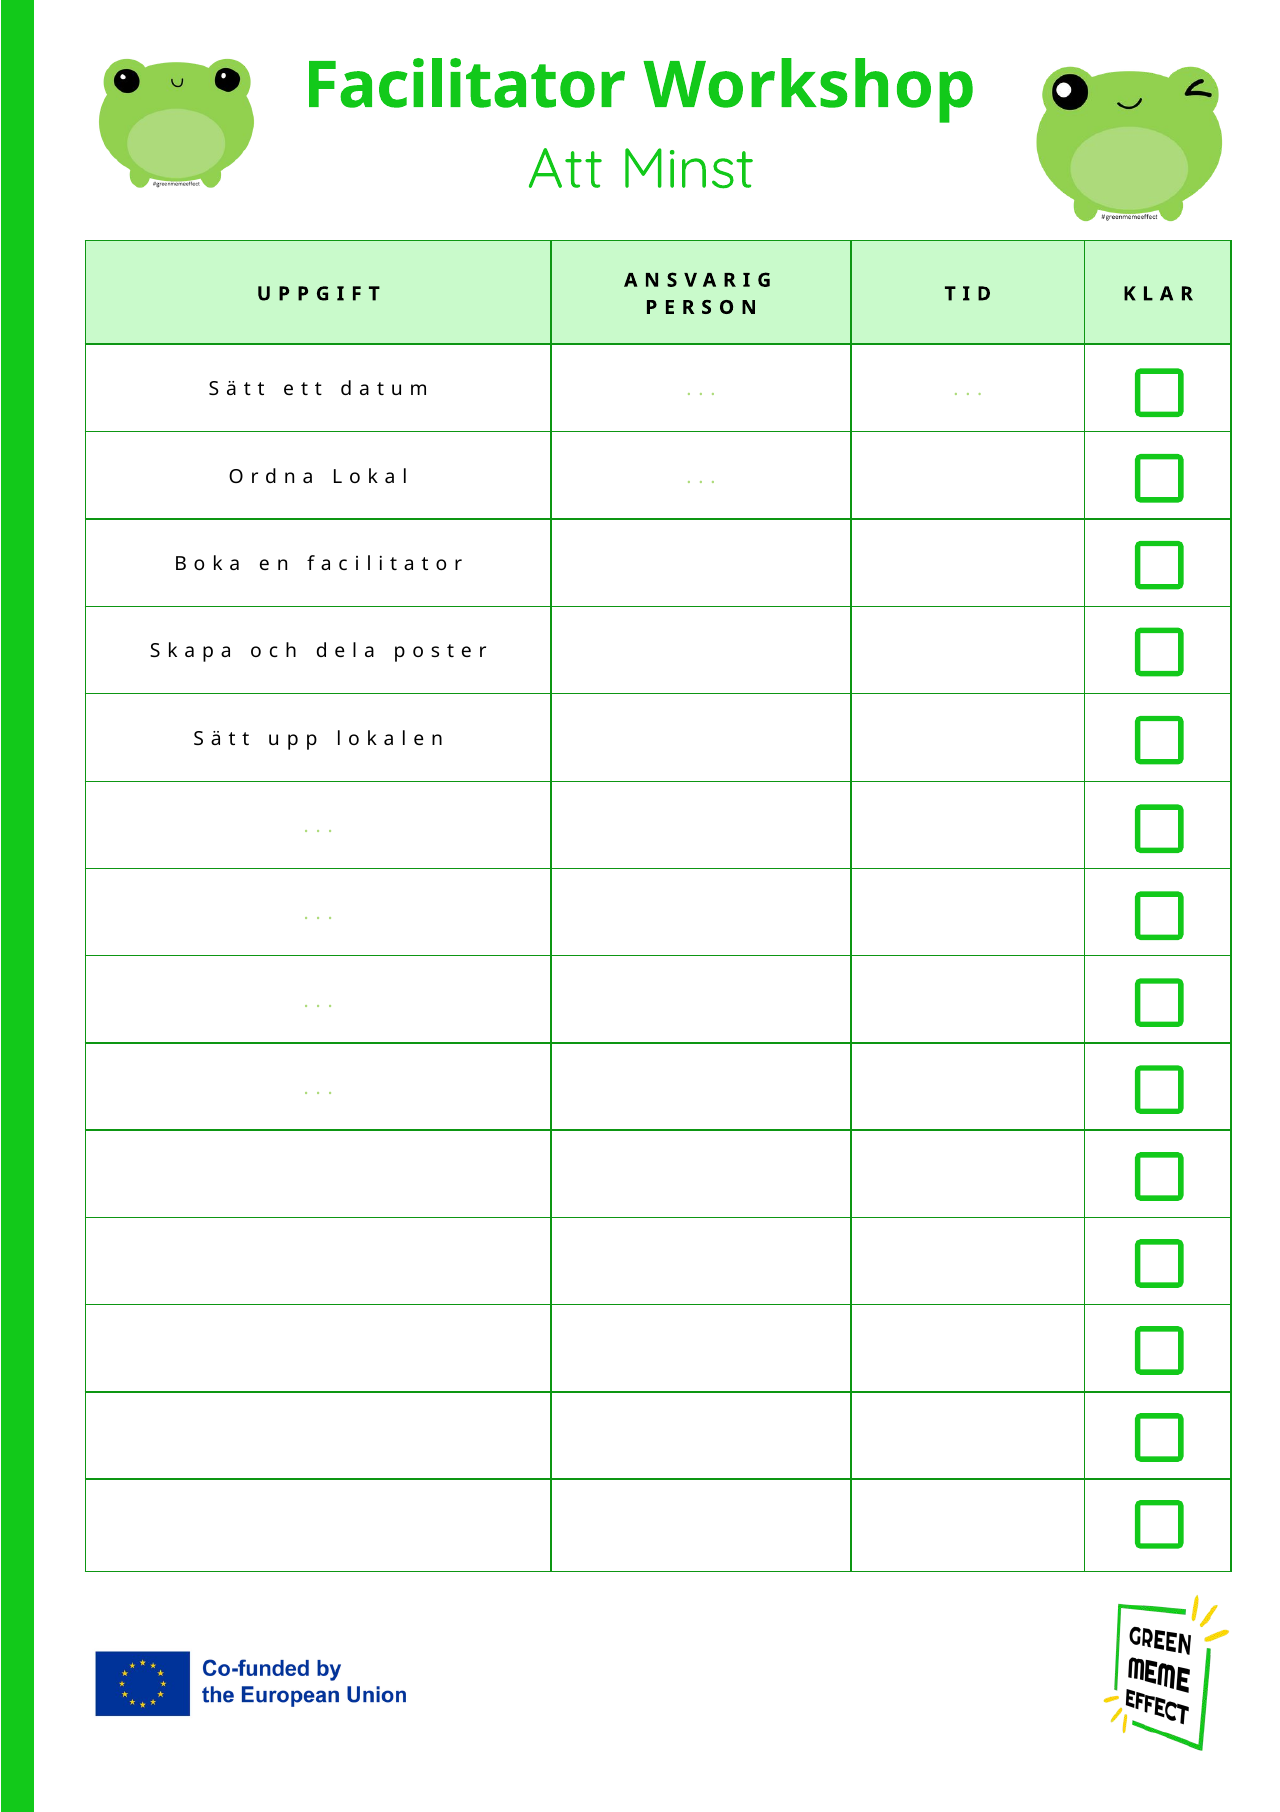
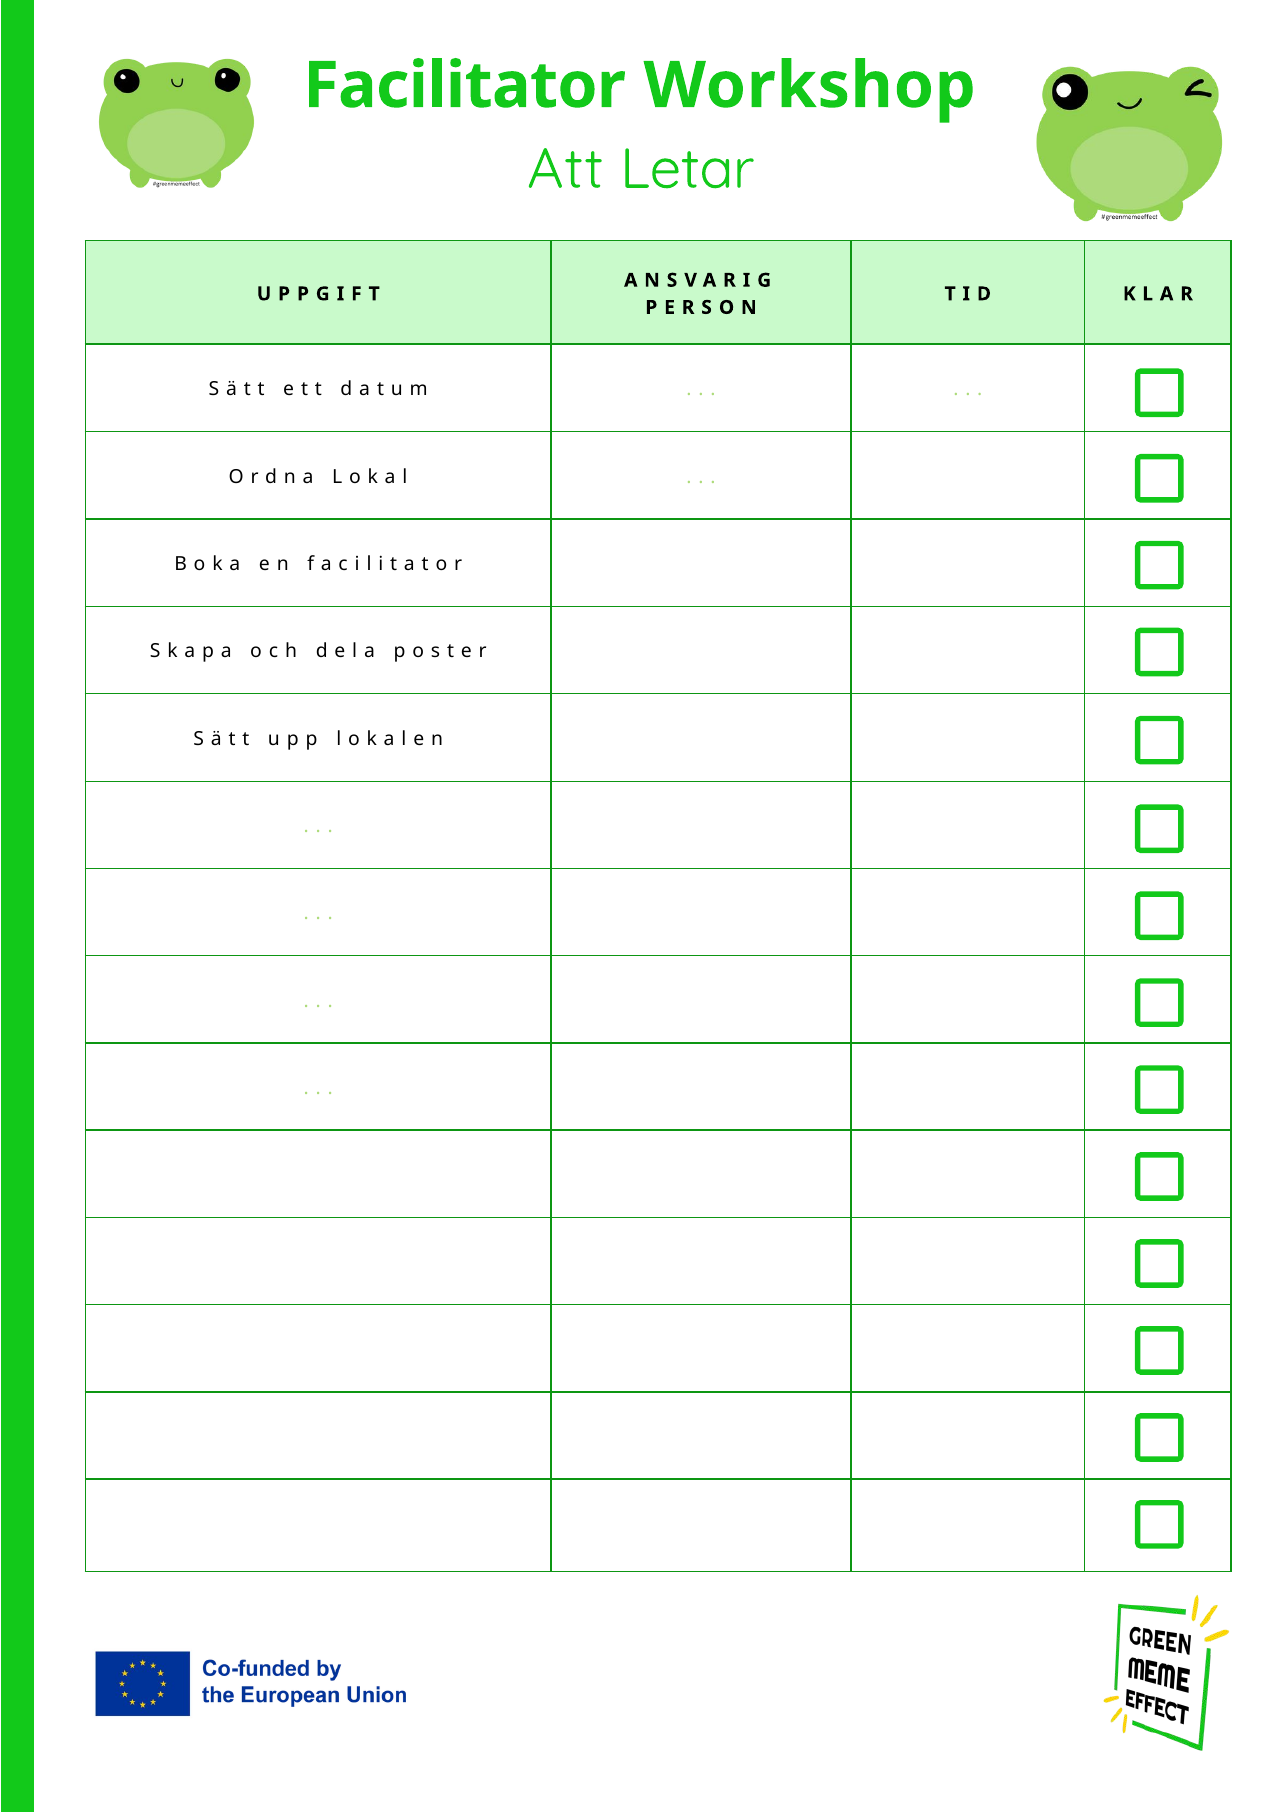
Minst: Minst -> Letar (687, 169)
